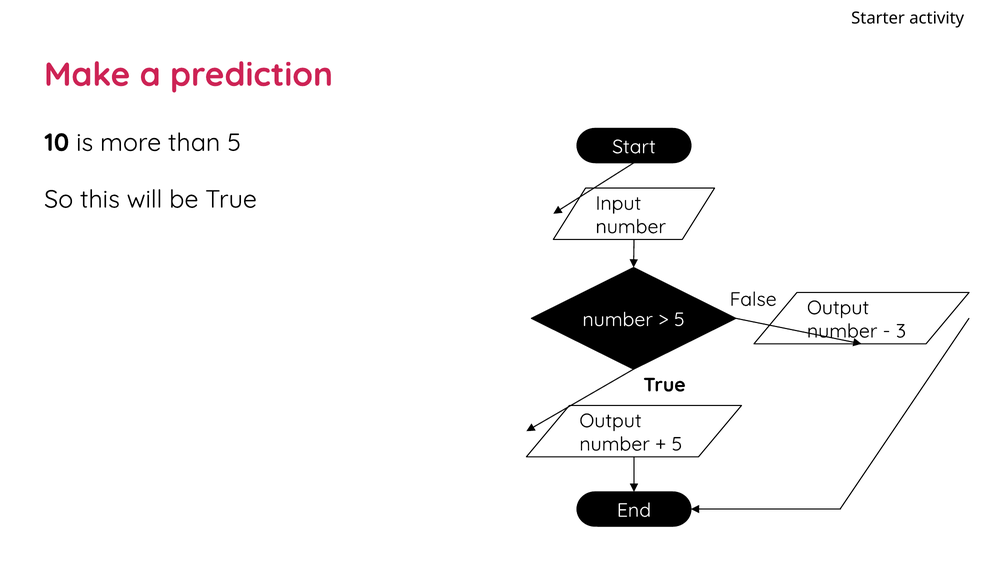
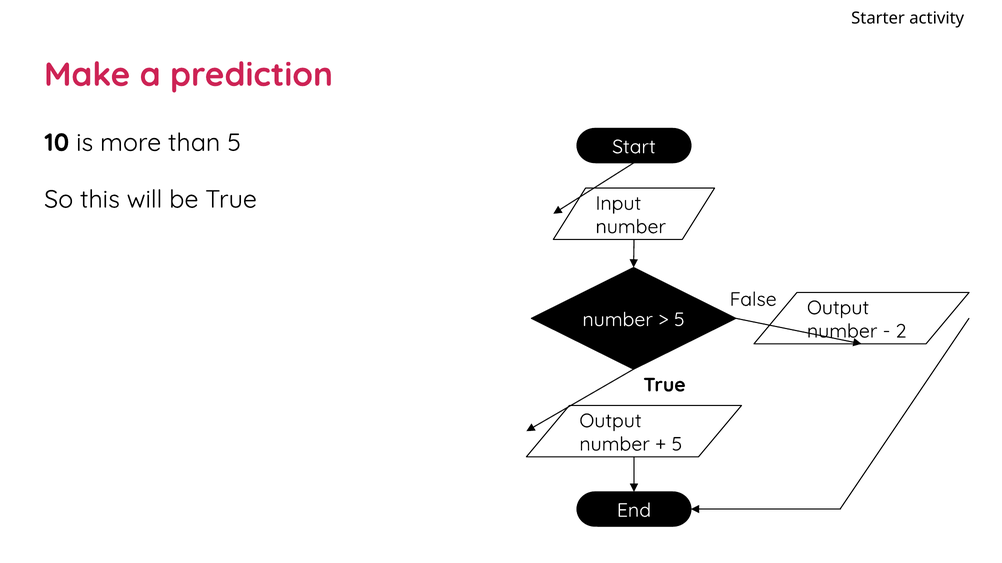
3: 3 -> 2 (901, 332)
